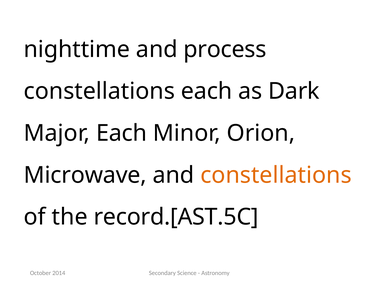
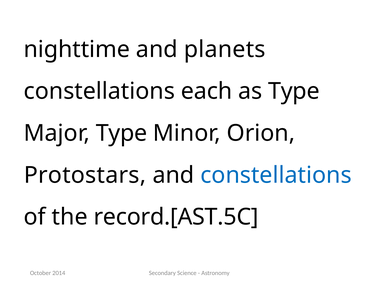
process: process -> planets (225, 49)
as Dark: Dark -> Type (294, 91)
Major Each: Each -> Type (122, 133)
Microwave: Microwave -> Protostars (85, 175)
constellations colour: orange -> blue (276, 175)
